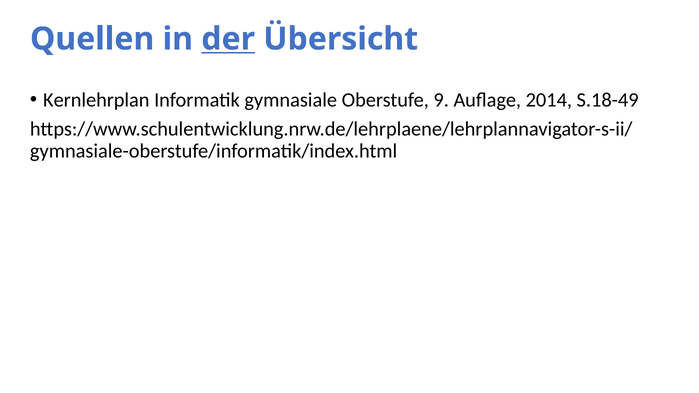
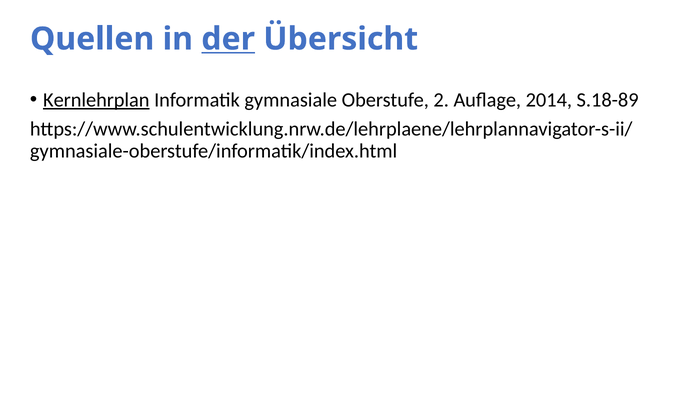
Kernlehrplan underline: none -> present (96, 100)
9: 9 -> 2 (441, 100)
S.18-49: S.18-49 -> S.18-89 (608, 100)
